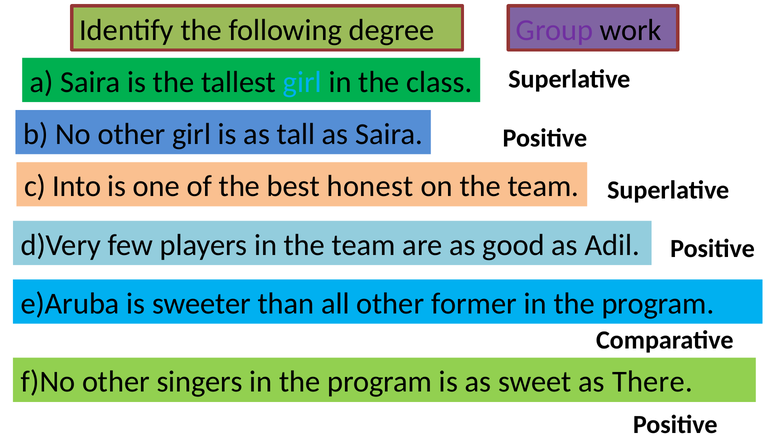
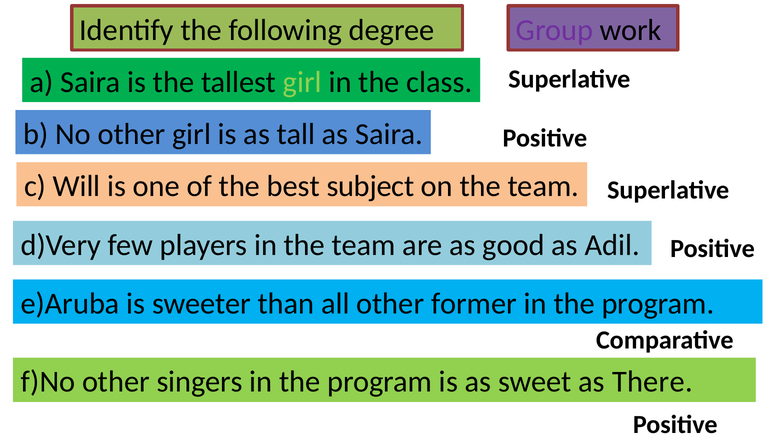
girl colour: light blue -> light green (302, 82)
Into: Into -> Will (77, 186)
honest: honest -> subject (370, 186)
